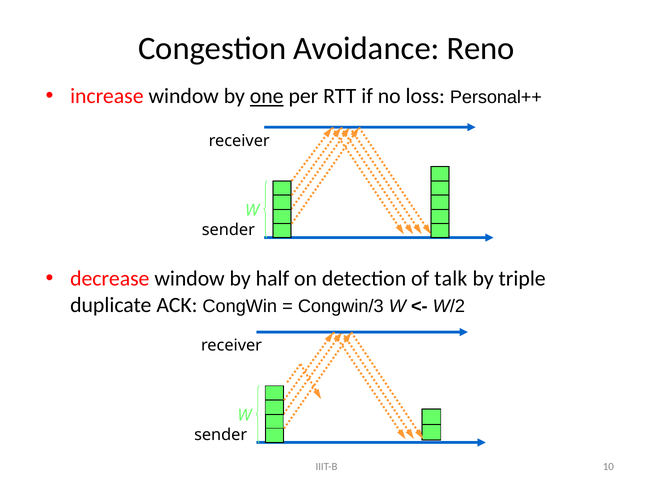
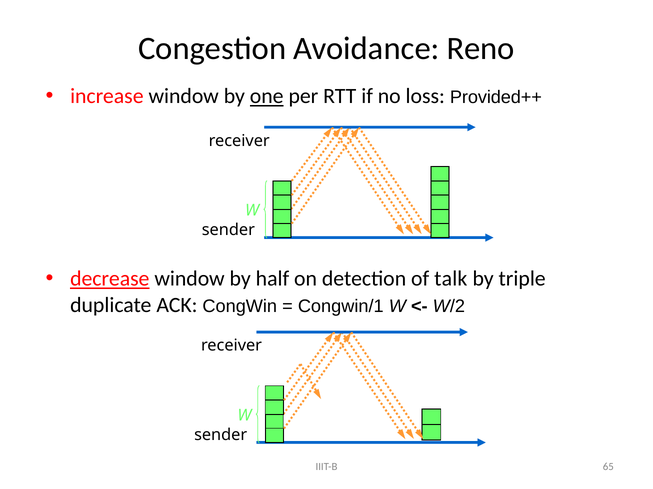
Personal++: Personal++ -> Provided++ (496, 98)
decrease underline: none -> present (110, 279)
Congwin/3: Congwin/3 -> Congwin/1 (341, 307)
10: 10 -> 65 (608, 468)
